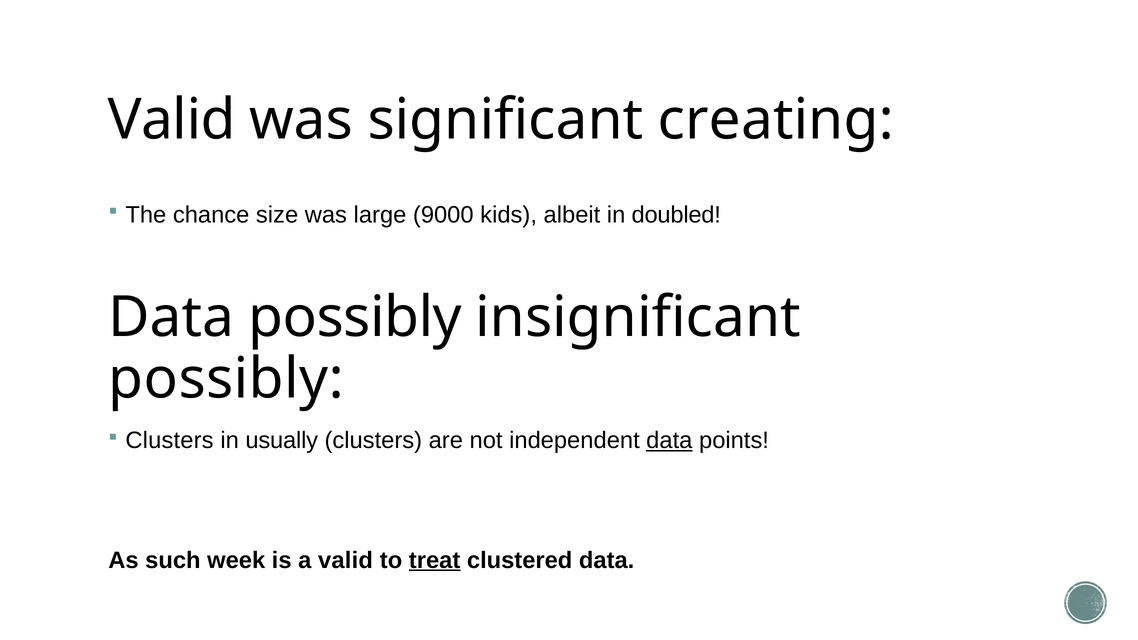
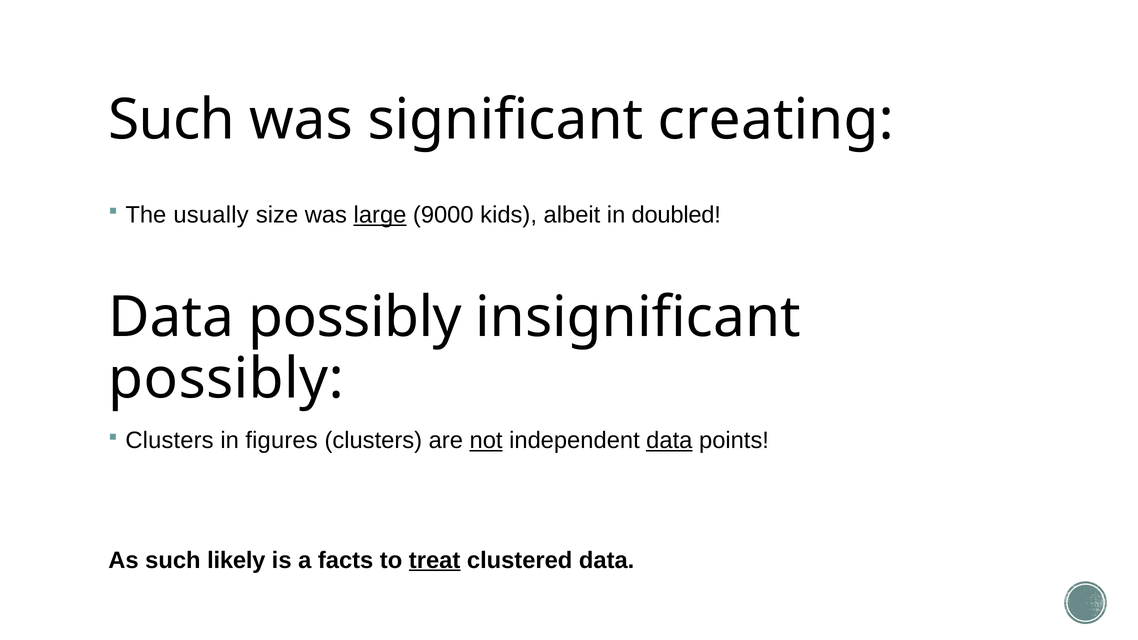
Valid: Valid -> Such (172, 120)
chance: chance -> usually (211, 215)
large underline: none -> present (380, 215)
usually: usually -> figures (282, 441)
not underline: none -> present (486, 441)
week: week -> likely (236, 560)
a valid: valid -> facts (346, 560)
